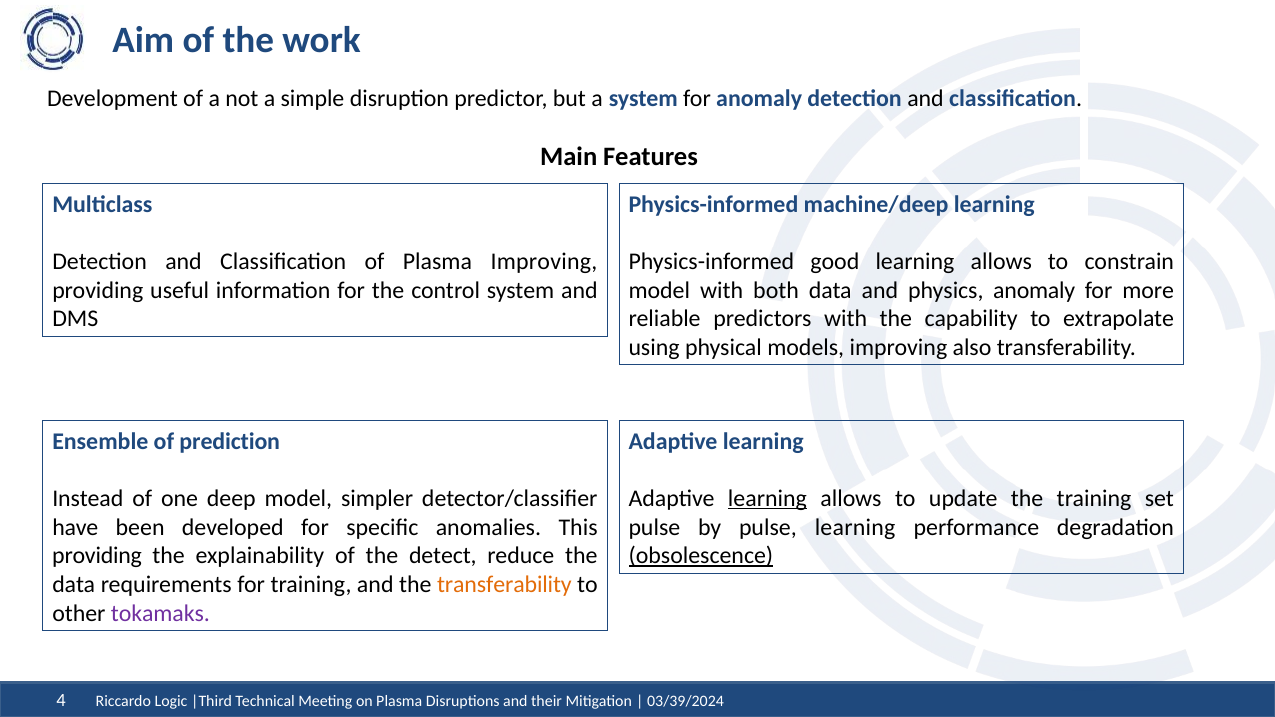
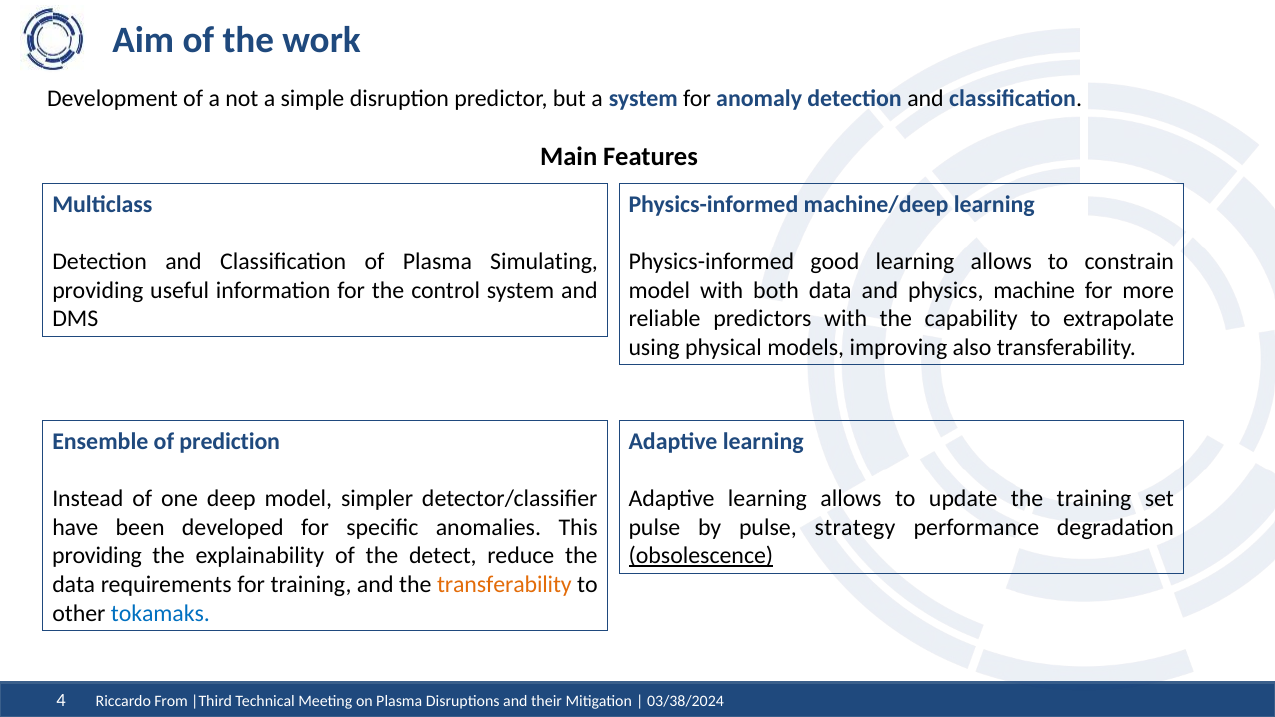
Plasma Improving: Improving -> Simulating (544, 262)
physics anomaly: anomaly -> machine (1034, 290)
learning underline: present -> none (767, 499)
pulse learning: learning -> strategy (855, 527)
tokamaks colour: purple -> blue (160, 613)
Logic: Logic -> From (171, 701)
03/39/2024: 03/39/2024 -> 03/38/2024 (686, 701)
